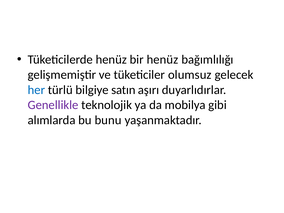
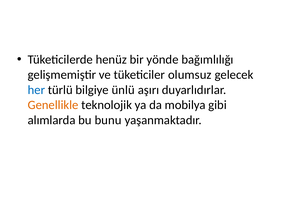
bir henüz: henüz -> yönde (162, 60)
satın: satın -> ünlü (123, 90)
Genellikle colour: purple -> orange (53, 105)
